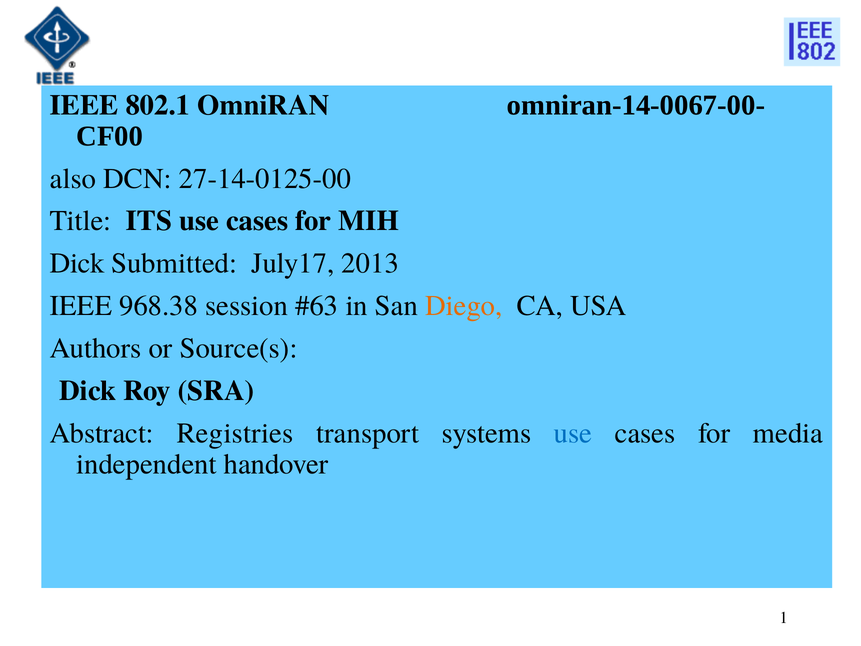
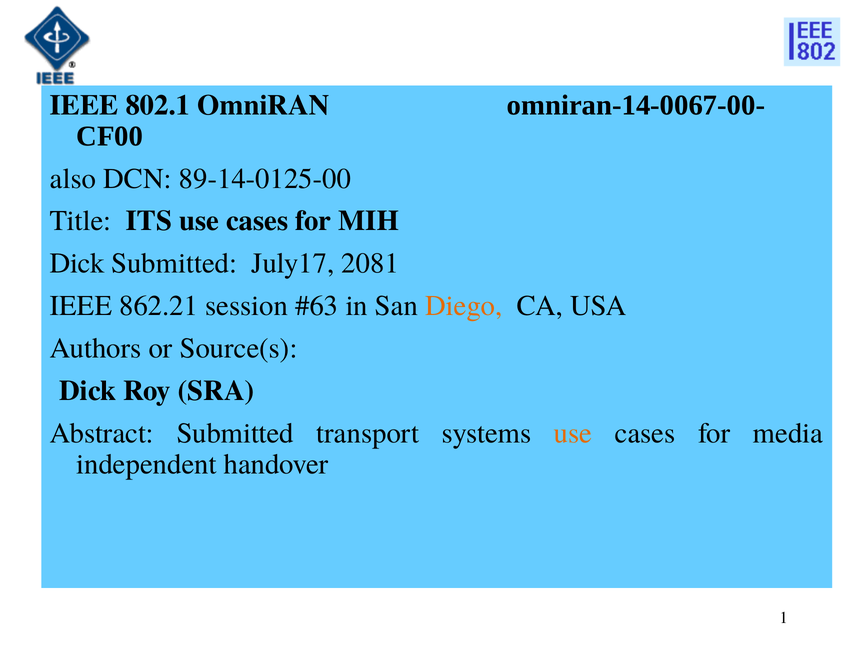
27-14-0125-00: 27-14-0125-00 -> 89-14-0125-00 (265, 178)
2013: 2013 -> 2081 (370, 263)
968.38: 968.38 -> 862.21 (159, 306)
Abstract Registries: Registries -> Submitted (235, 433)
use colour: blue -> orange (573, 433)
